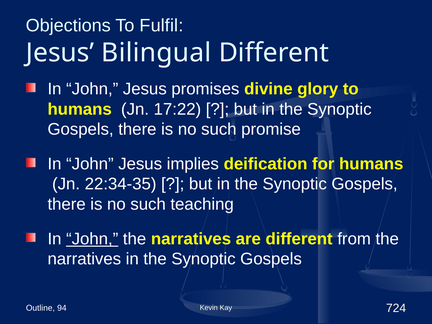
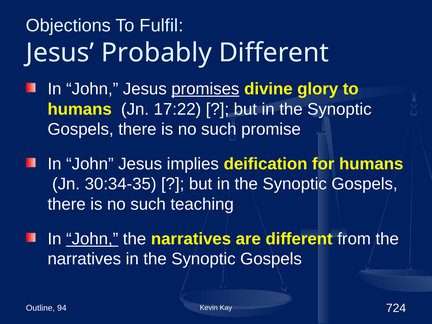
Bilingual: Bilingual -> Probably (156, 53)
promises underline: none -> present (205, 89)
22:34-35: 22:34-35 -> 30:34-35 (121, 184)
